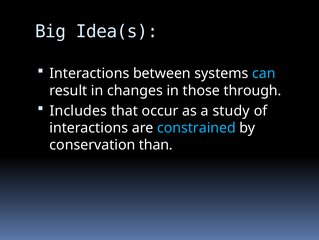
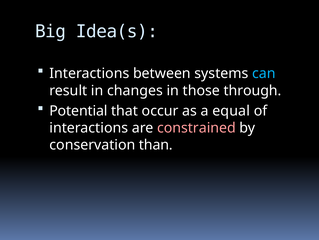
Includes: Includes -> Potential (78, 110)
study: study -> equal (231, 110)
constrained colour: light blue -> pink (196, 127)
